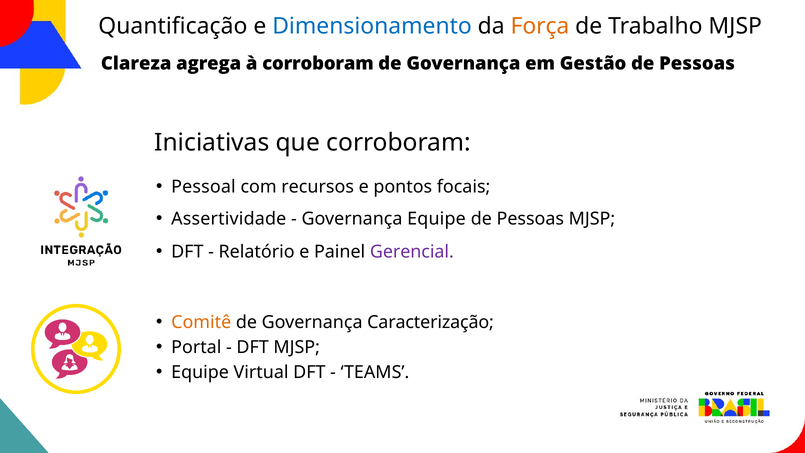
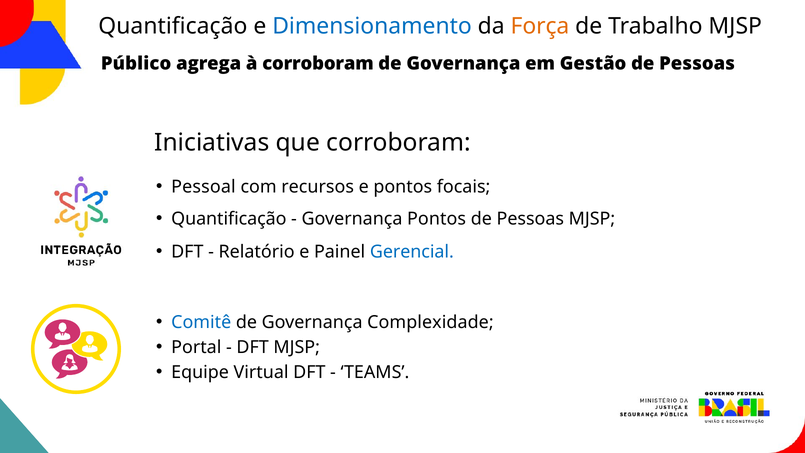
Clareza: Clareza -> Público (136, 64)
Assertividade: Assertividade -> Quantificação (229, 219)
Governança Equipe: Equipe -> Pontos (437, 219)
Gerencial colour: purple -> blue (412, 252)
Comitê colour: orange -> blue (201, 322)
Caracterização: Caracterização -> Complexidade (430, 322)
